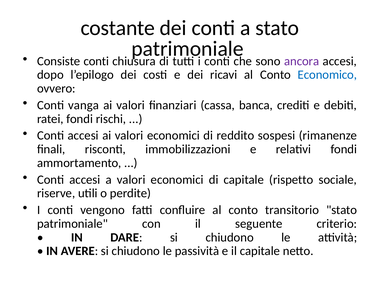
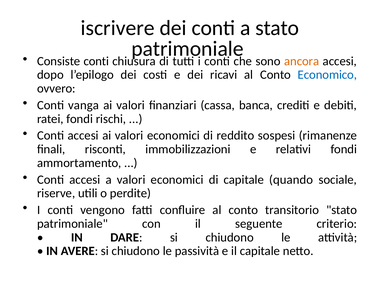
costante: costante -> iscrivere (118, 28)
ancora colour: purple -> orange (302, 61)
rispetto: rispetto -> quando (291, 180)
